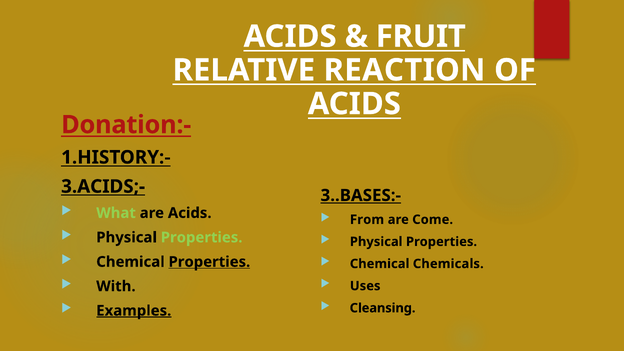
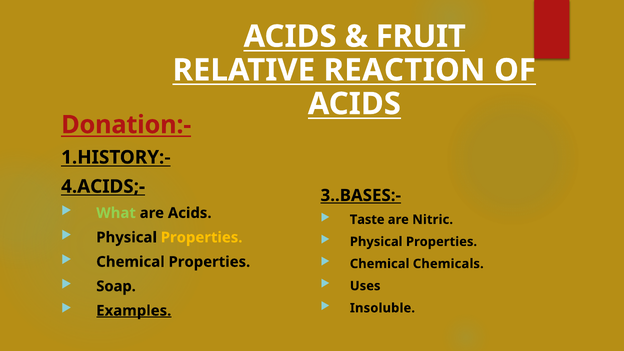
3.ACIDS;-: 3.ACIDS;- -> 4.ACIDS;- (103, 186)
From: From -> Taste (367, 220)
Come: Come -> Nitric (433, 220)
Properties colour: light green -> yellow (202, 237)
Properties underline: present -> none (209, 262)
With: With -> Soap (116, 286)
Cleansing: Cleansing -> Insoluble (382, 308)
